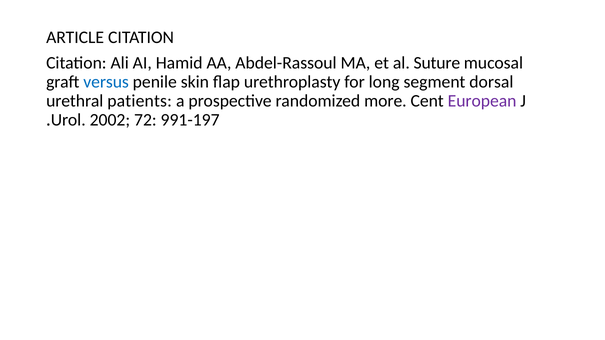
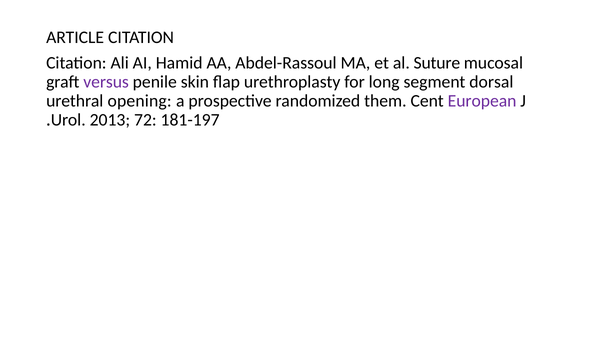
versus colour: blue -> purple (106, 82)
patients: patients -> opening (140, 101)
more: more -> them (385, 101)
2002: 2002 -> 2013 (110, 120)
991-197: 991-197 -> 181-197 (190, 120)
